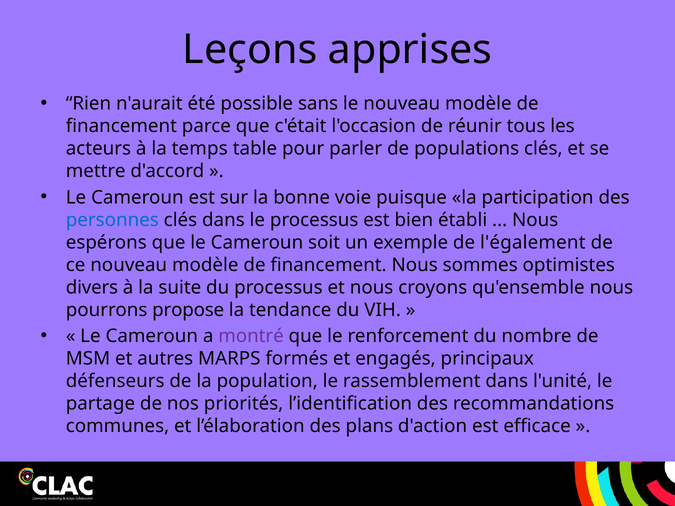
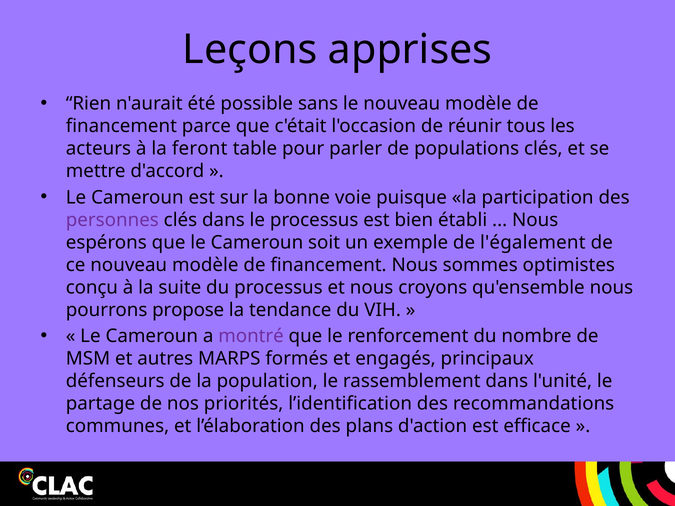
temps: temps -> feront (200, 149)
personnes colour: blue -> purple (112, 220)
divers: divers -> conçu (92, 287)
